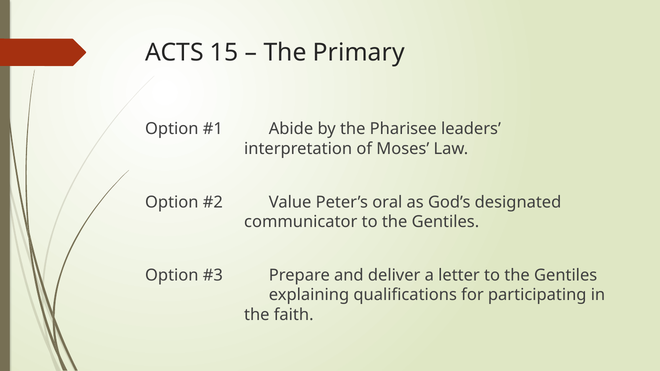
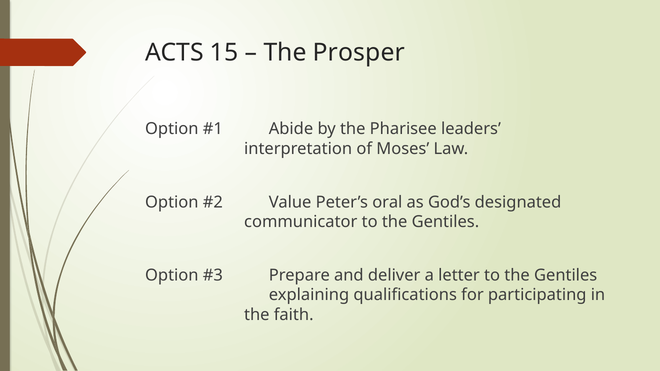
Primary: Primary -> Prosper (359, 53)
